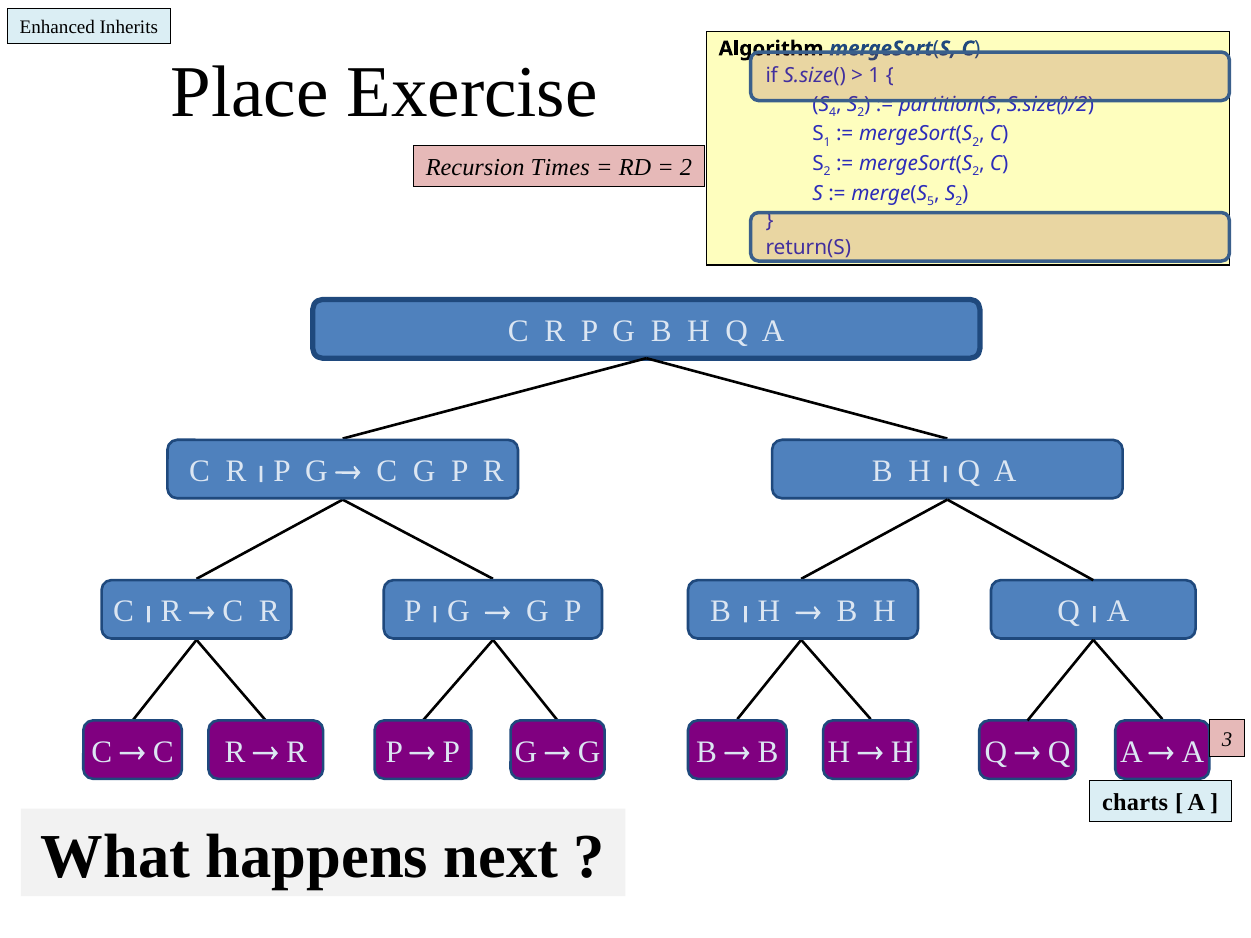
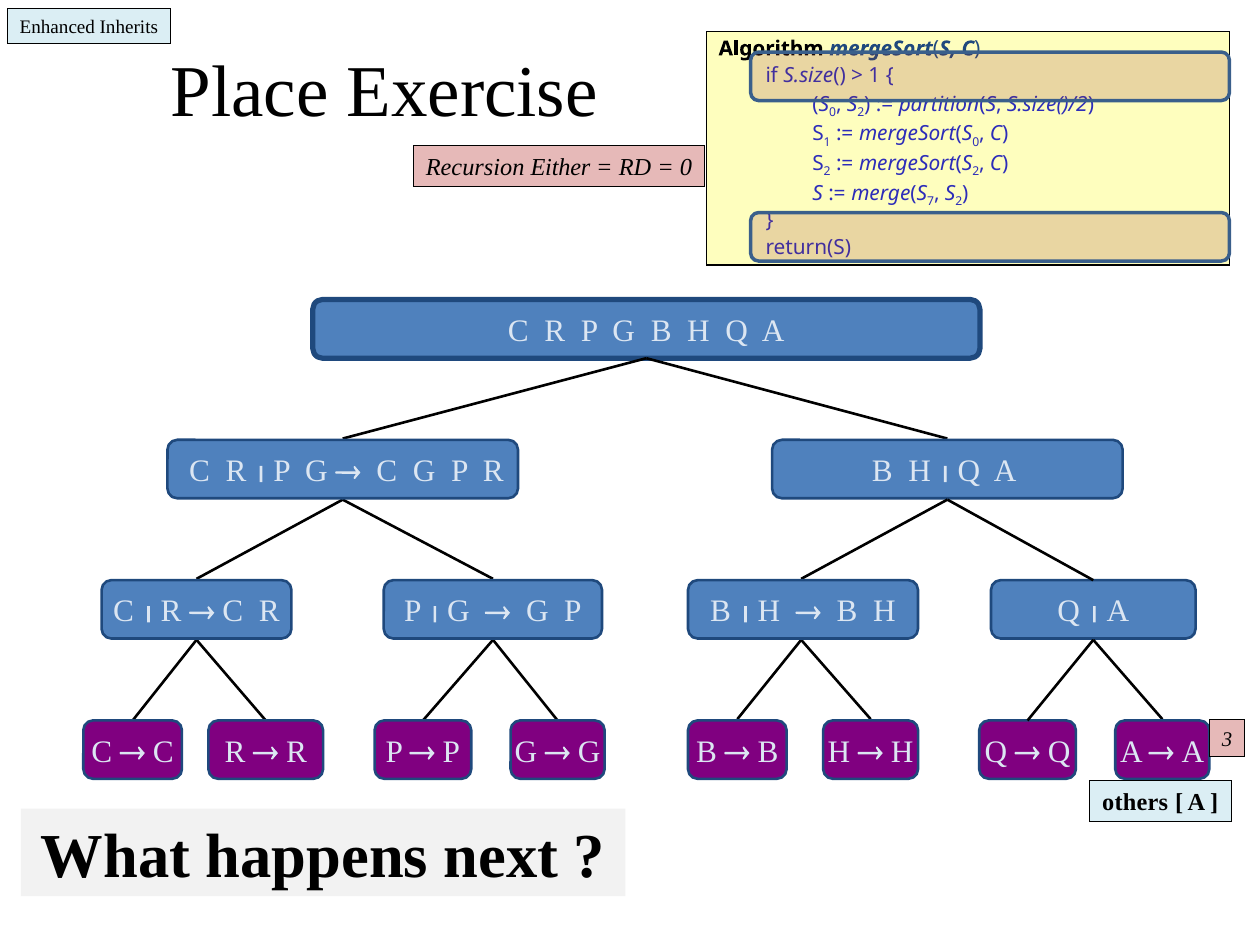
S 4: 4 -> 0 (833, 112)
2: 2 -> 0 (976, 142)
Times: Times -> Either (560, 168)
2: 2 -> 0 (686, 168)
5: 5 -> 7 (931, 202)
charts: charts -> others (1135, 803)
